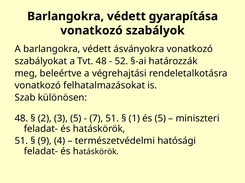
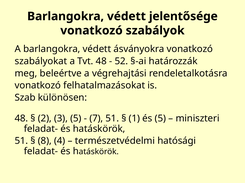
gyarapítása: gyarapítása -> jelentősége (183, 16)
9: 9 -> 8 (45, 141)
